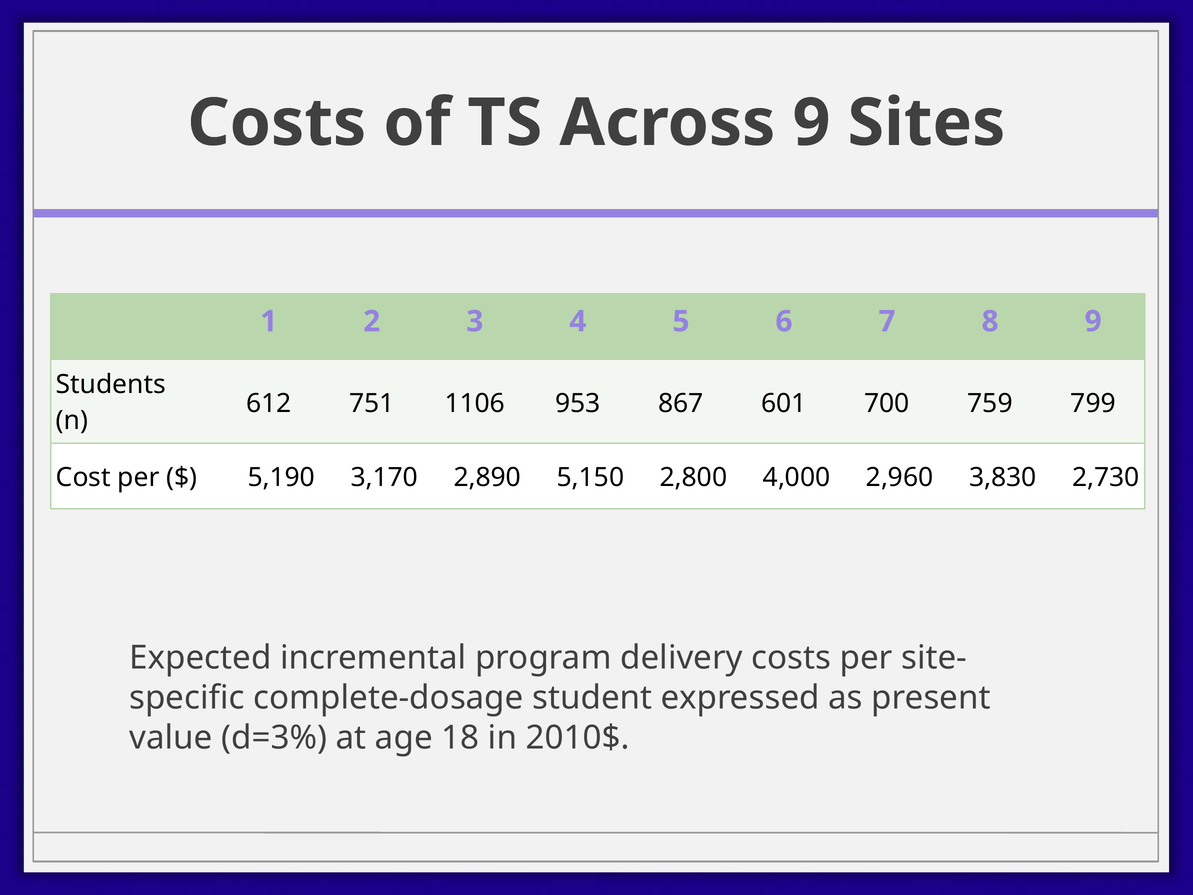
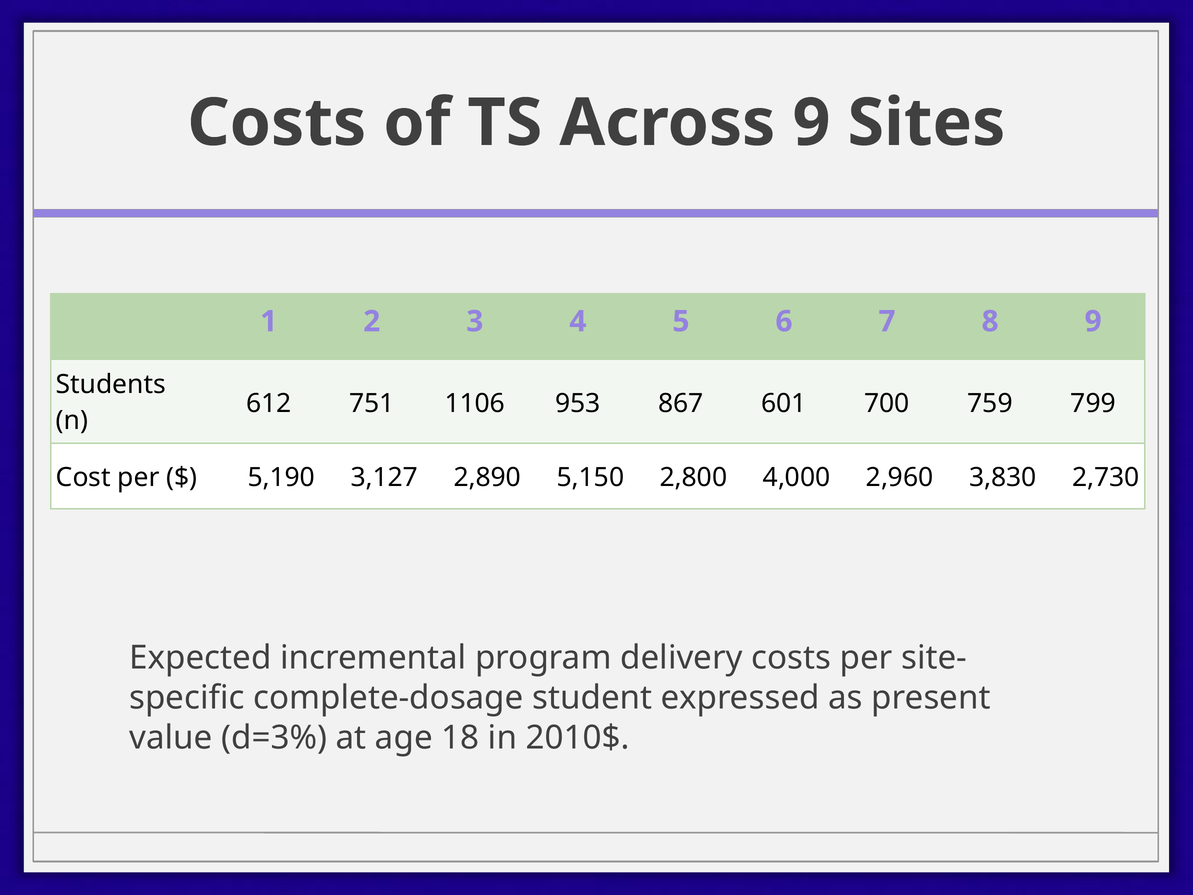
3,170: 3,170 -> 3,127 (384, 477)
